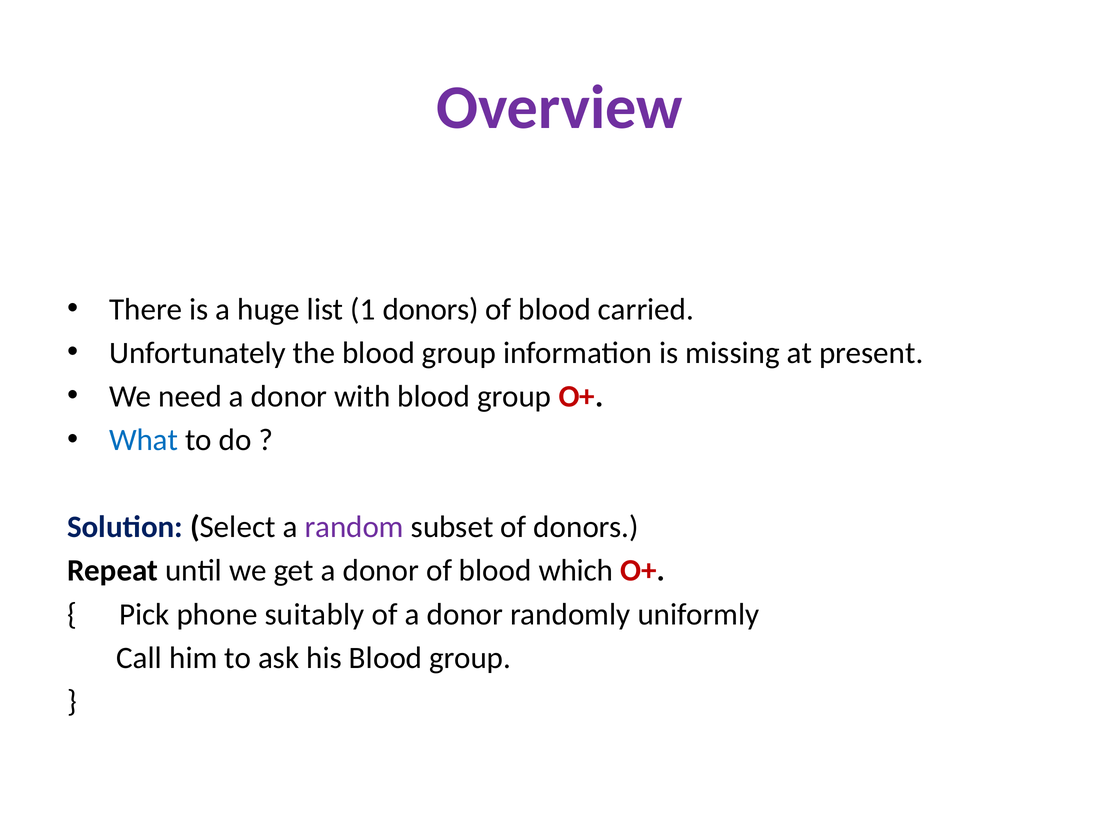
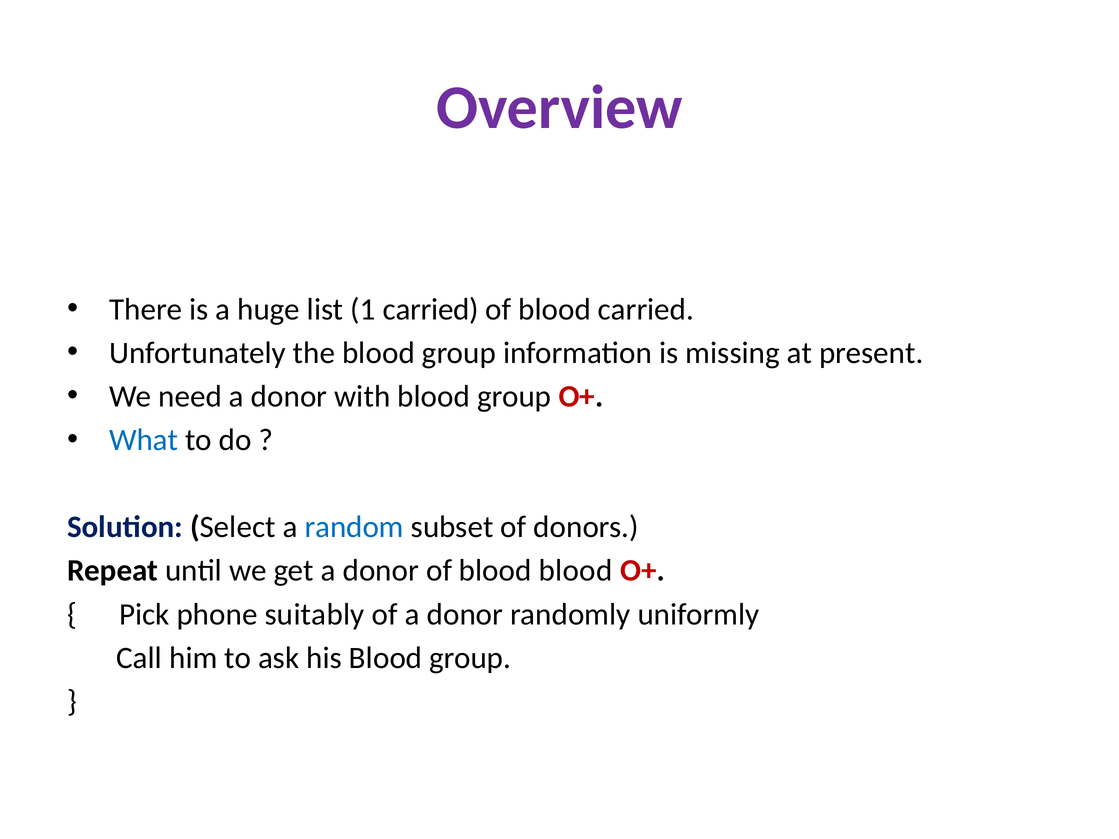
1 donors: donors -> carried (431, 309)
random colour: purple -> blue (354, 527)
blood which: which -> blood (576, 571)
